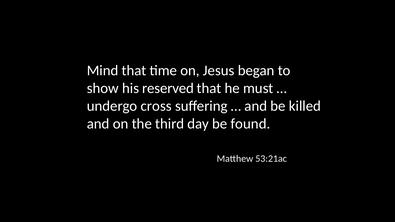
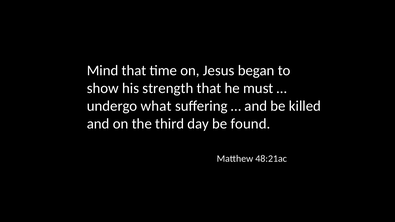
reserved: reserved -> strength (168, 88)
cross: cross -> what (156, 106)
53:21ac: 53:21ac -> 48:21ac (271, 159)
